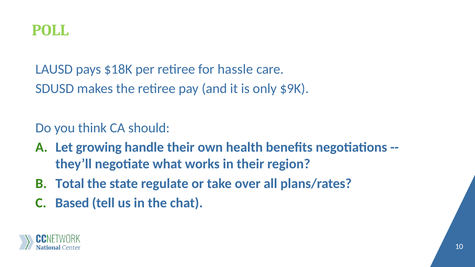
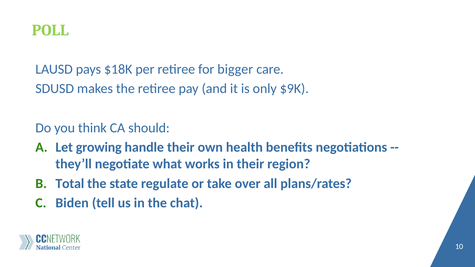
hassle: hassle -> bigger (235, 69)
Based: Based -> Biden (72, 203)
